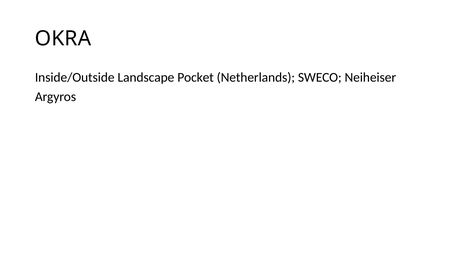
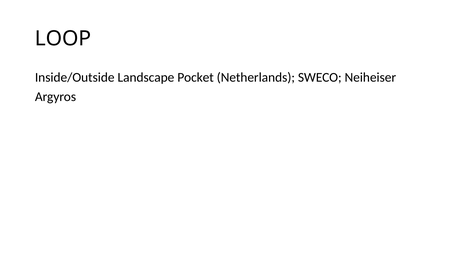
OKRA: OKRA -> LOOP (63, 38)
